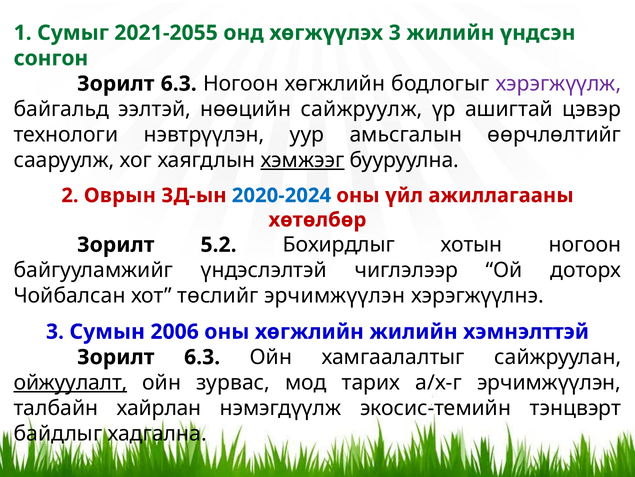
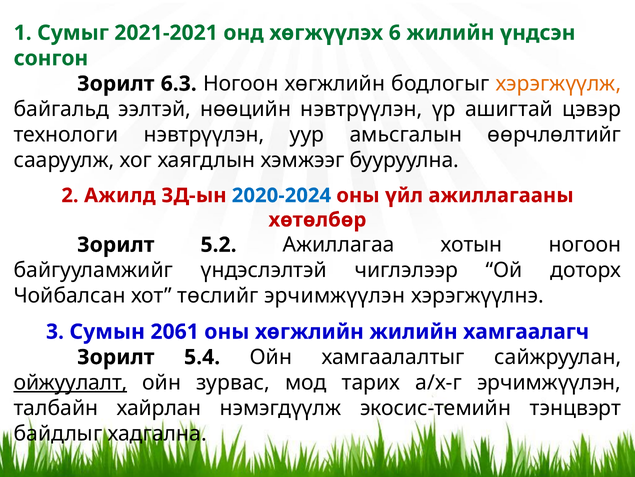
2021-2055: 2021-2055 -> 2021-2021 (166, 33)
хөгжүүлэх 3: 3 -> 6 (395, 33)
хэрэгжүүлж colour: purple -> orange (558, 84)
нөөцийн сайжруулж: сайжруулж -> нэвтрүүлэн (362, 109)
хэмжээг underline: present -> none (303, 160)
Оврын: Оврын -> Ажилд (120, 195)
Бохирдлыг: Бохирдлыг -> Ажиллагаа (339, 244)
2006: 2006 -> 2061 (175, 331)
хэмнэлттэй: хэмнэлттэй -> хамгаалагч (526, 331)
6.3: 6.3 -> 5.4 (202, 357)
